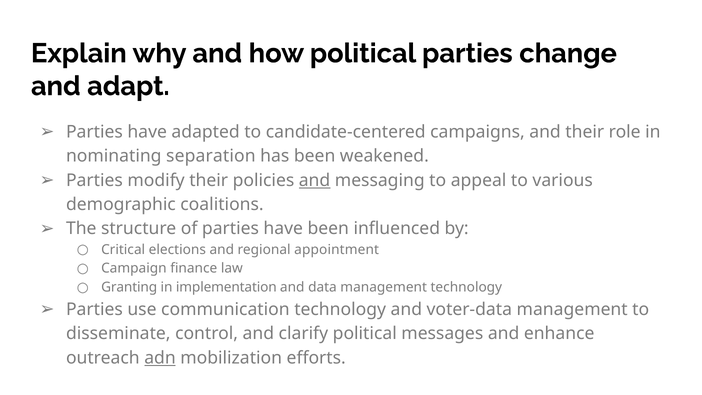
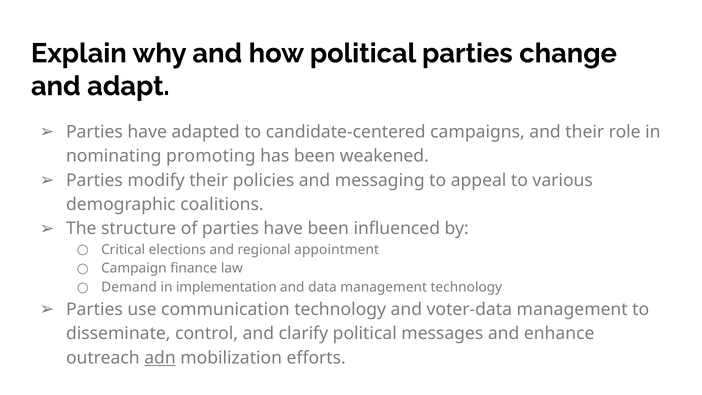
separation: separation -> promoting (211, 156)
and underline: present -> none (315, 180)
Granting: Granting -> Demand (129, 287)
